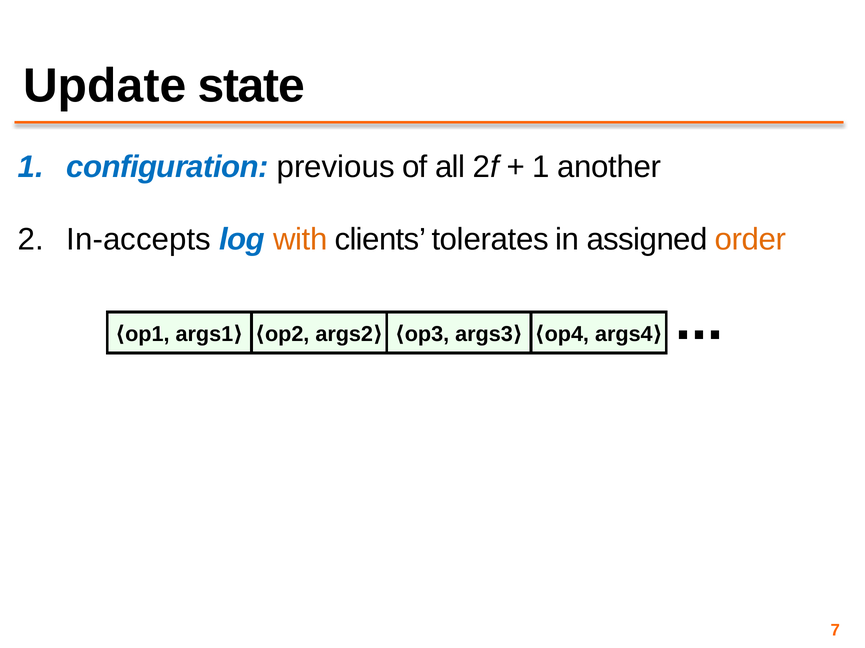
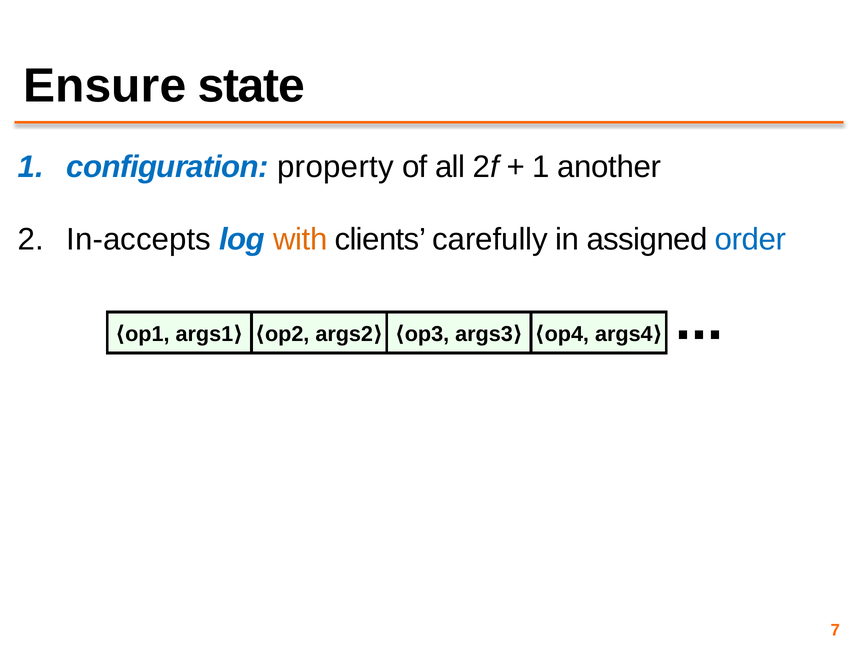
Update: Update -> Ensure (105, 86)
previous: previous -> property (336, 167)
tolerates: tolerates -> carefully (490, 240)
order colour: orange -> blue (750, 240)
